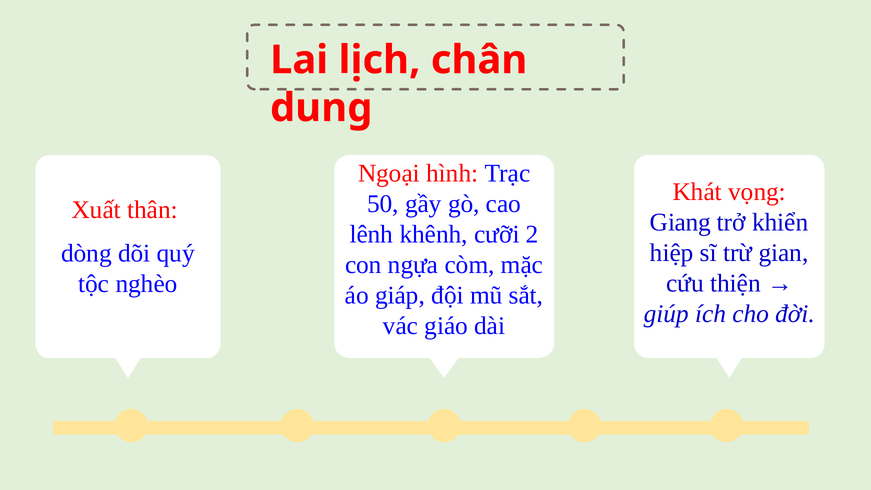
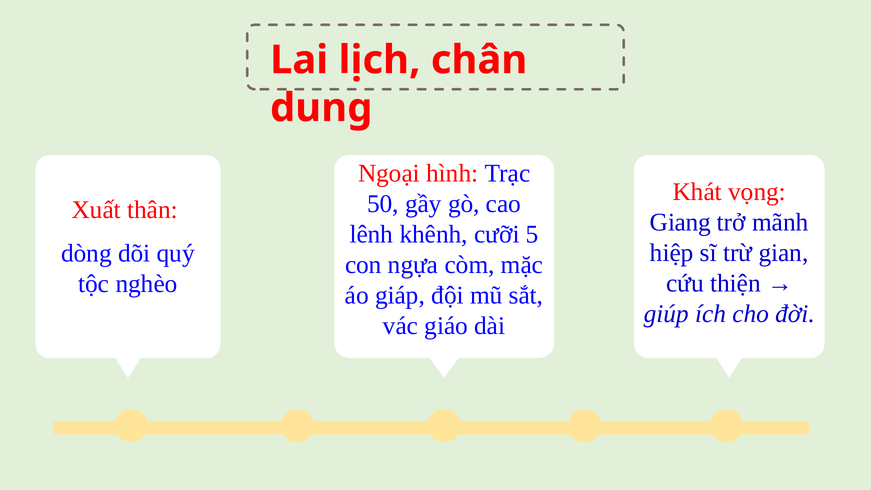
khiển: khiển -> mãnh (780, 222)
2: 2 -> 5 (532, 234)
